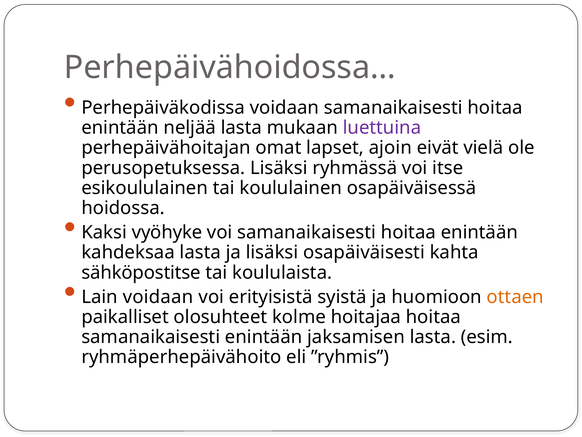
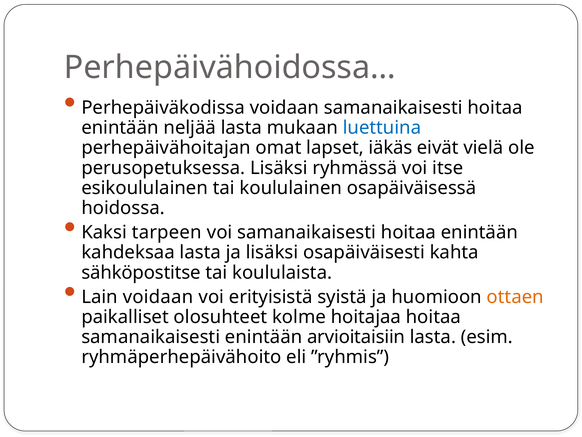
luettuina colour: purple -> blue (382, 128)
ajoin: ajoin -> iäkäs (390, 148)
vyöhyke: vyöhyke -> tarpeen (167, 232)
jaksamisen: jaksamisen -> arvioitaisiin (356, 337)
